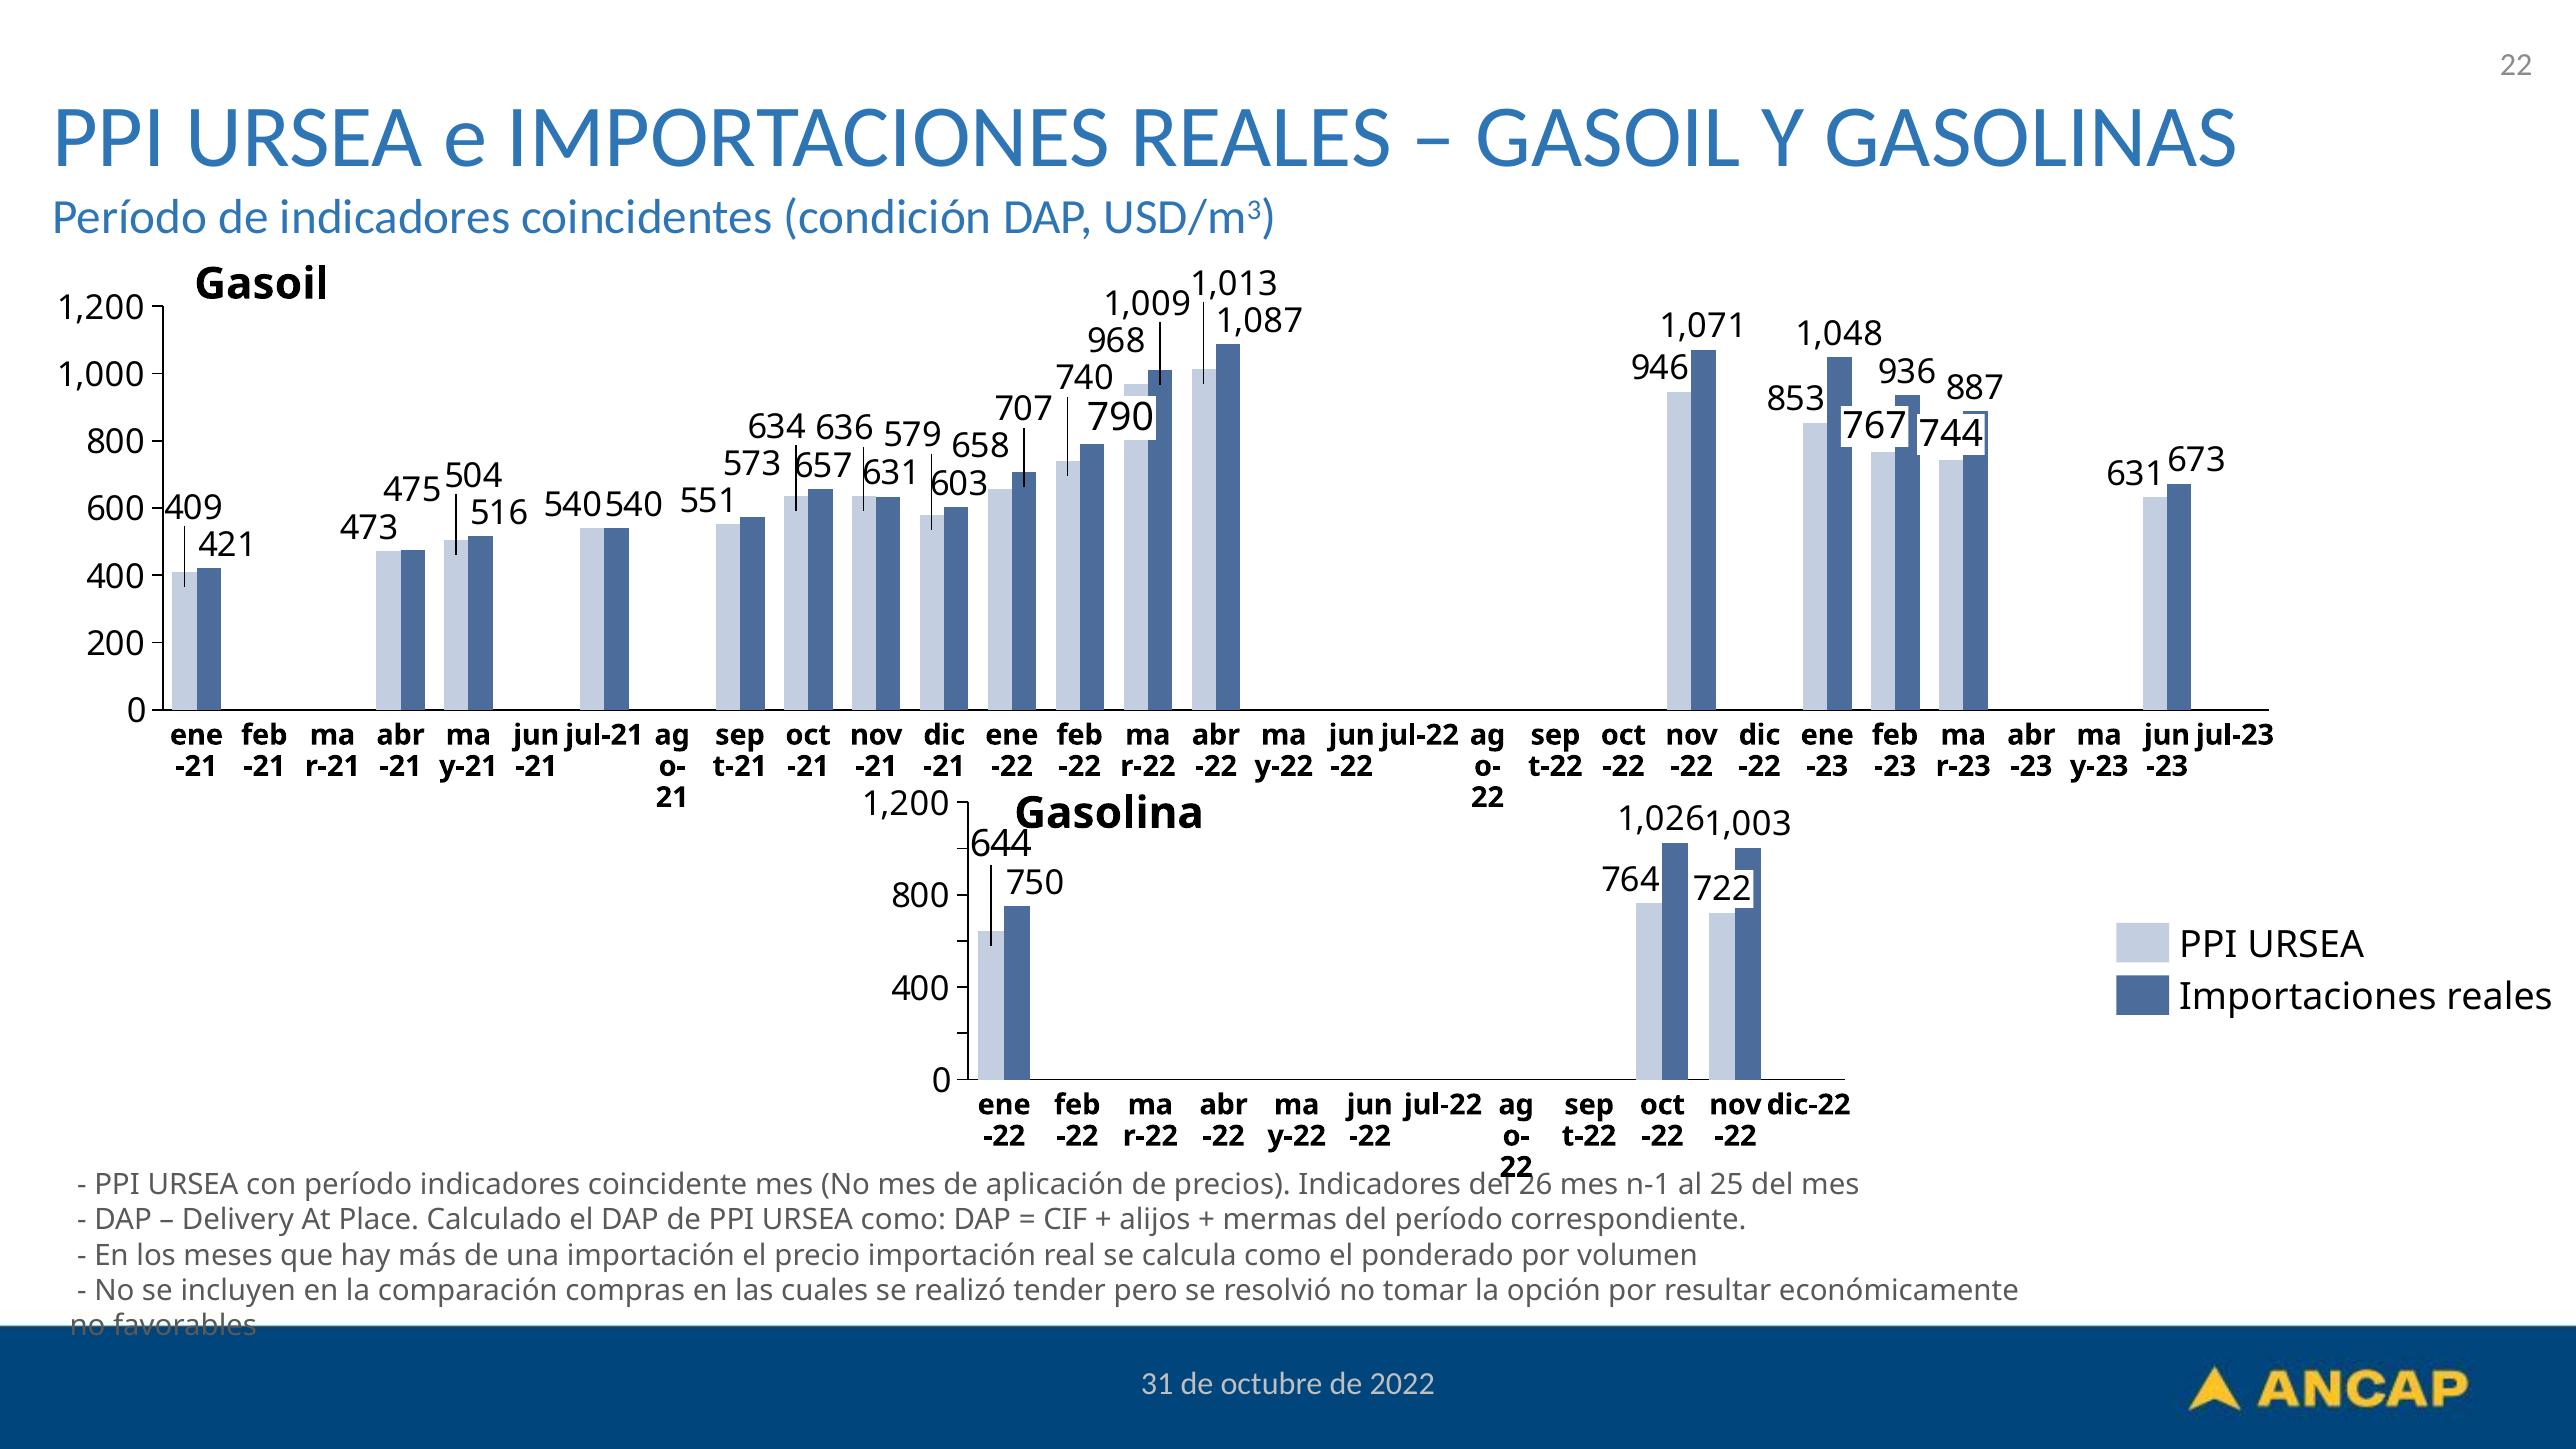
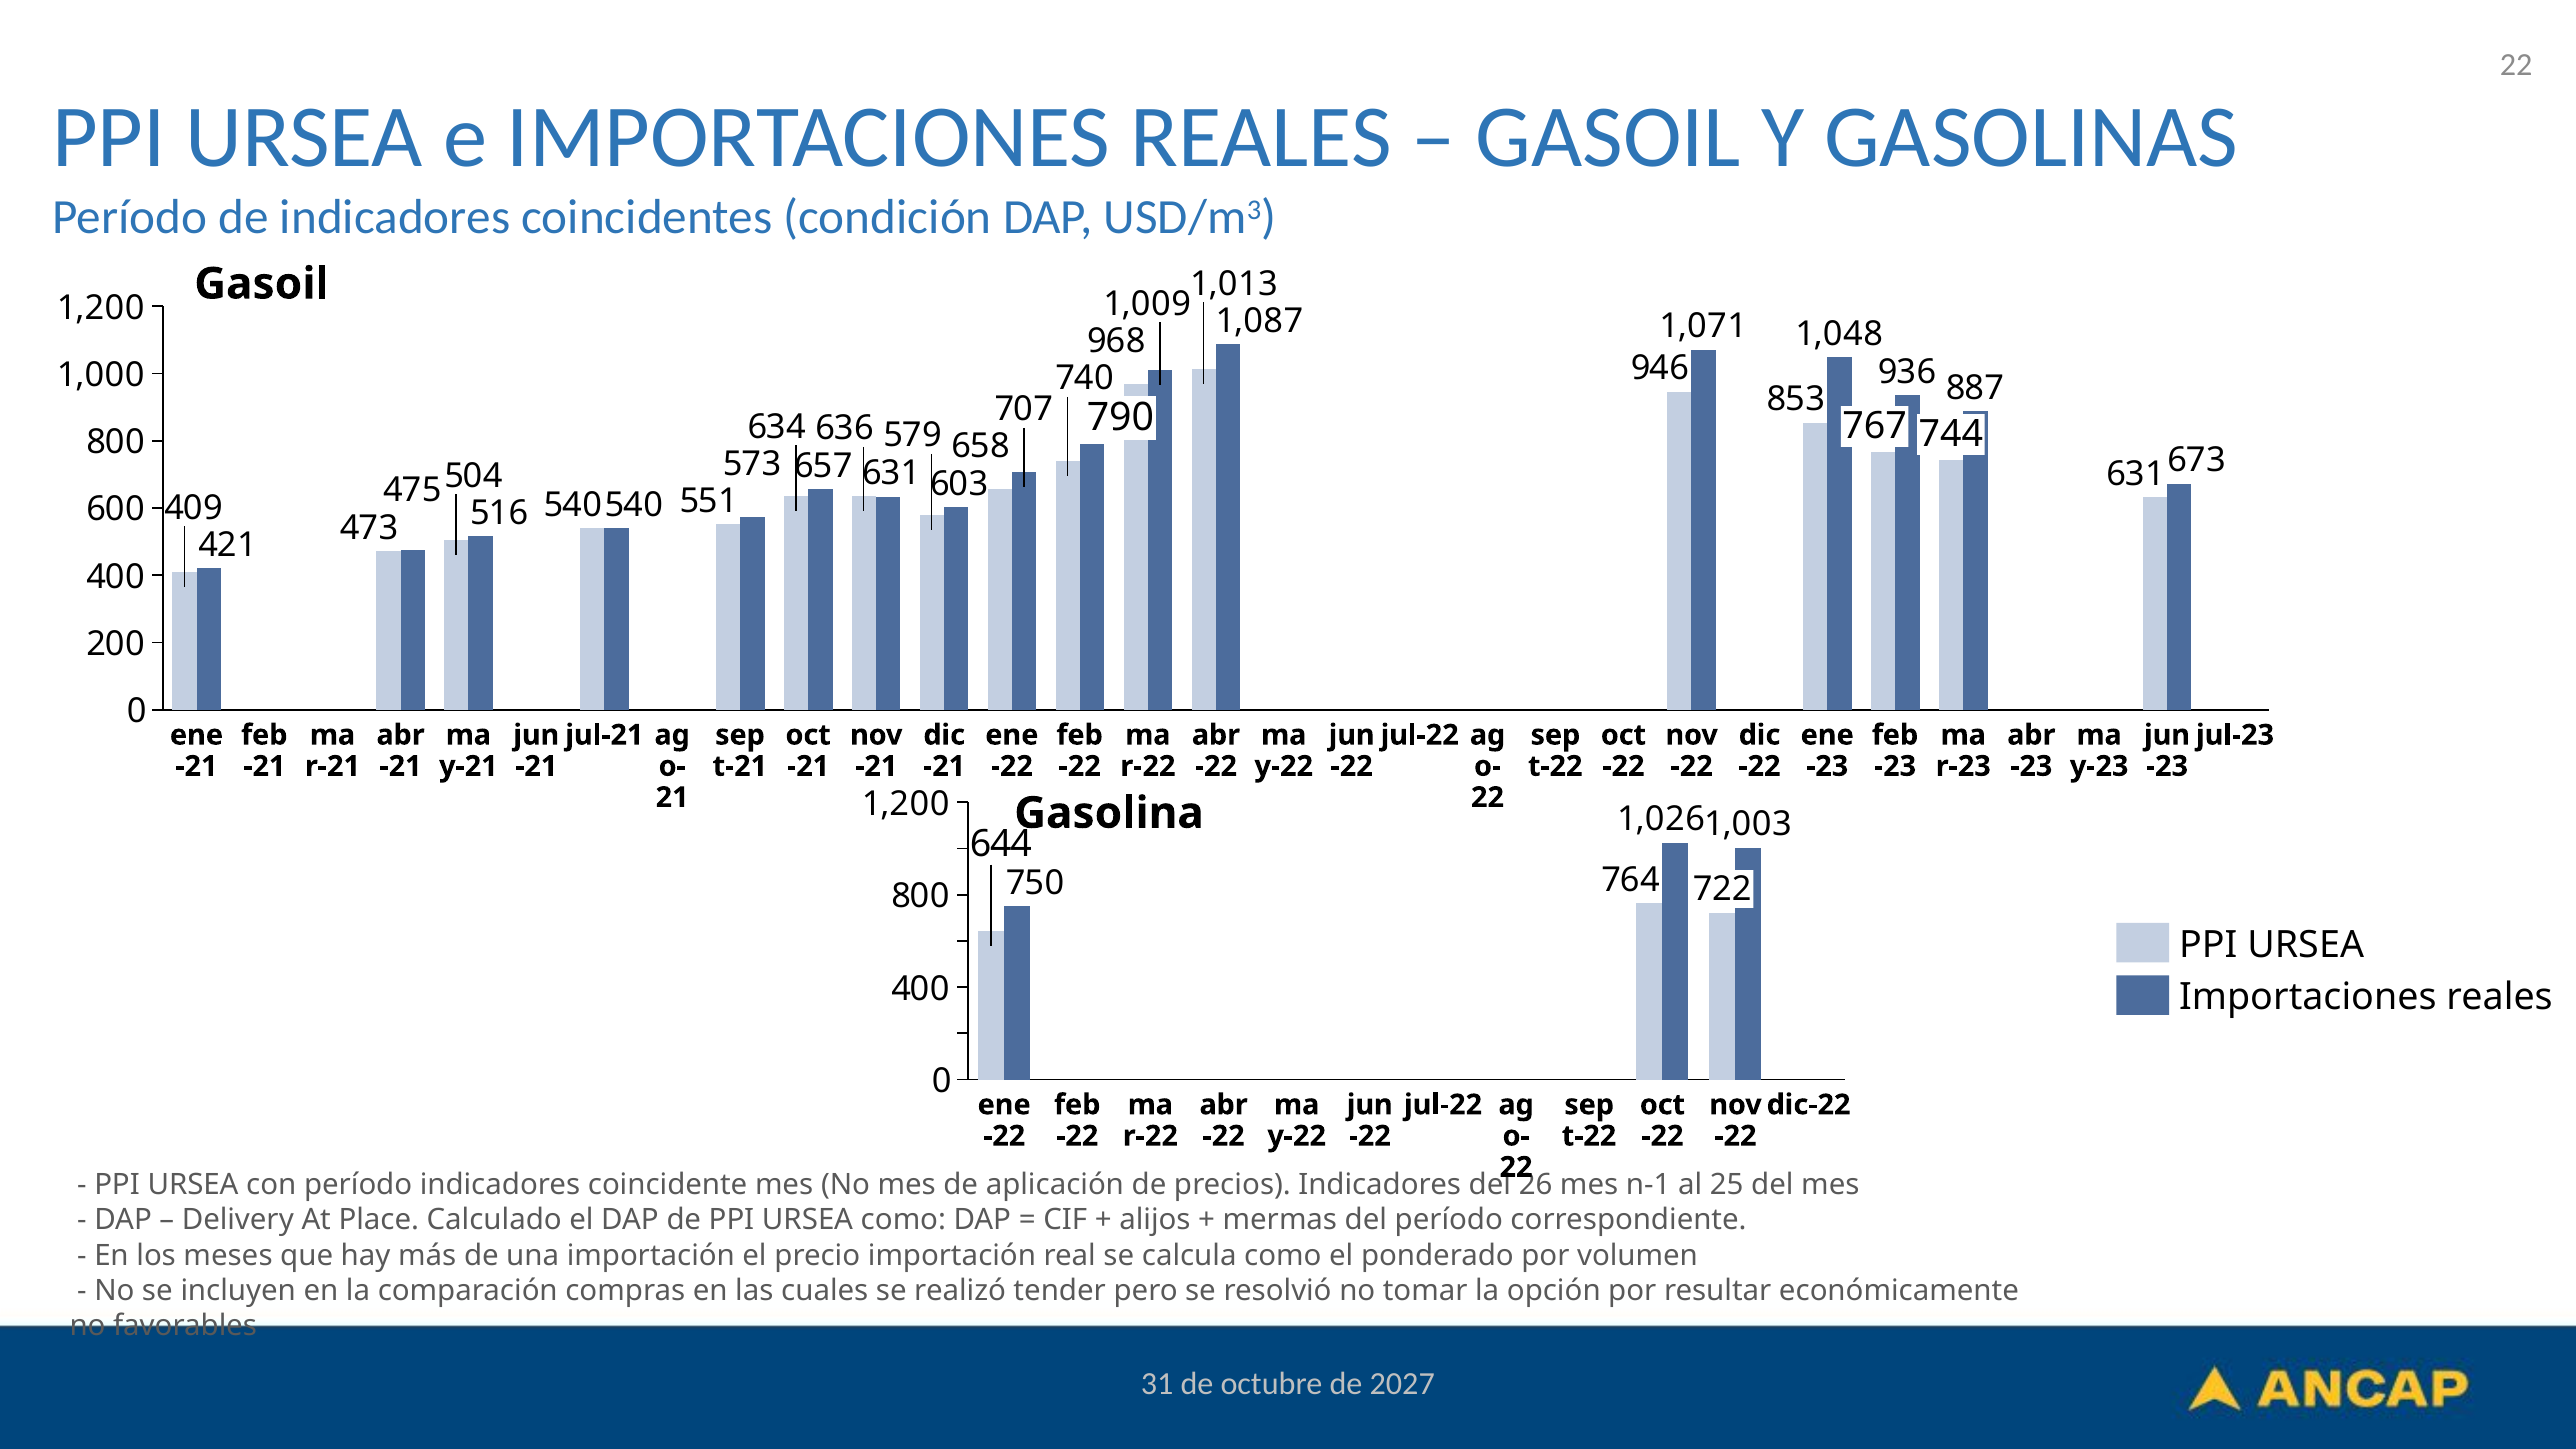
2022: 2022 -> 2027 (1402, 1384)
